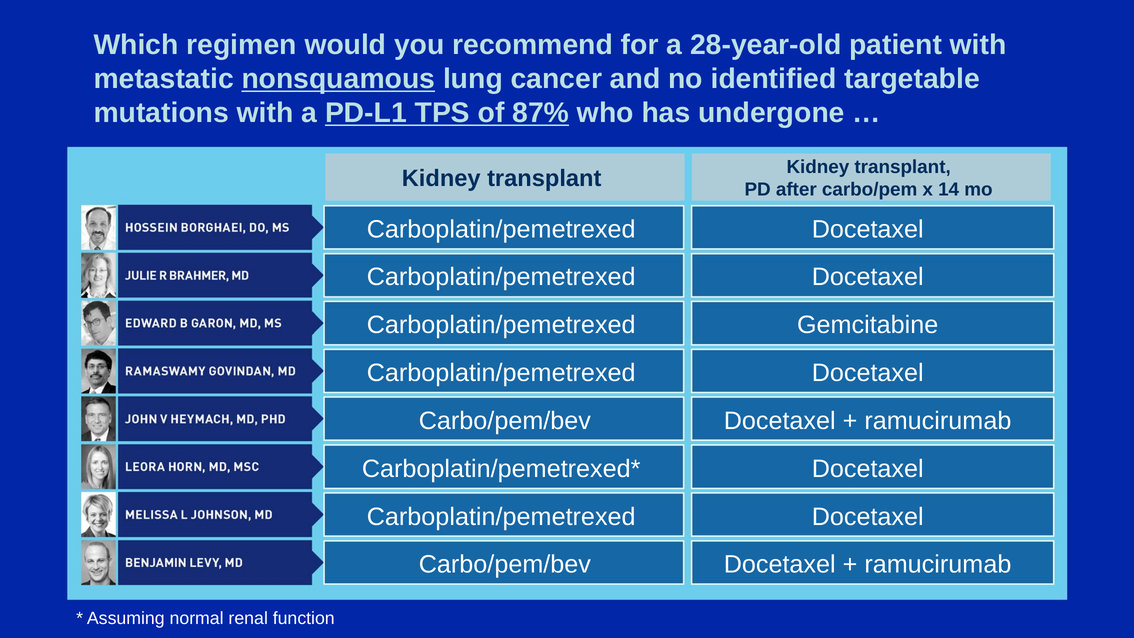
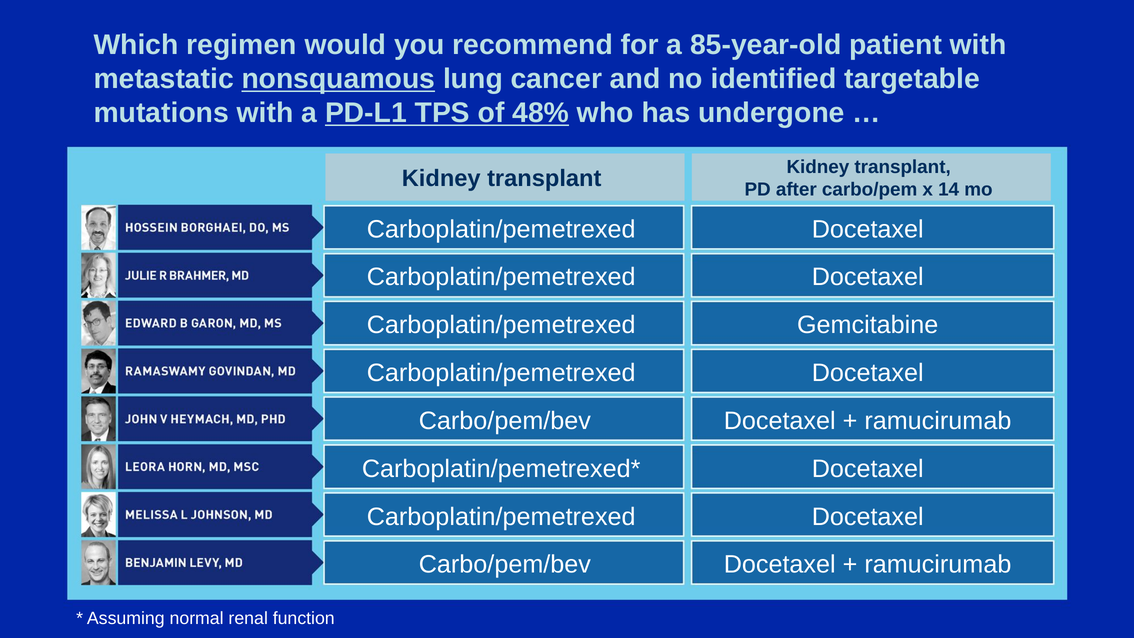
28-year-old: 28-year-old -> 85-year-old (766, 45)
87%: 87% -> 48% (541, 113)
